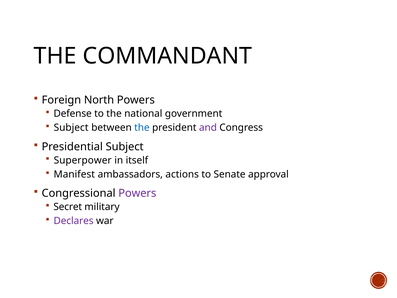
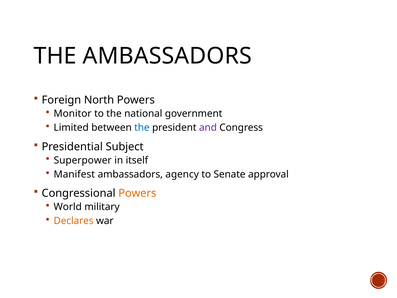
THE COMMANDANT: COMMANDANT -> AMBASSADORS (167, 56)
Defense: Defense -> Monitor (73, 114)
Subject: Subject -> Limited (71, 128)
actions: actions -> agency (182, 174)
Powers colour: purple -> orange (137, 193)
Secret: Secret -> World (68, 207)
Declares colour: purple -> orange (74, 221)
